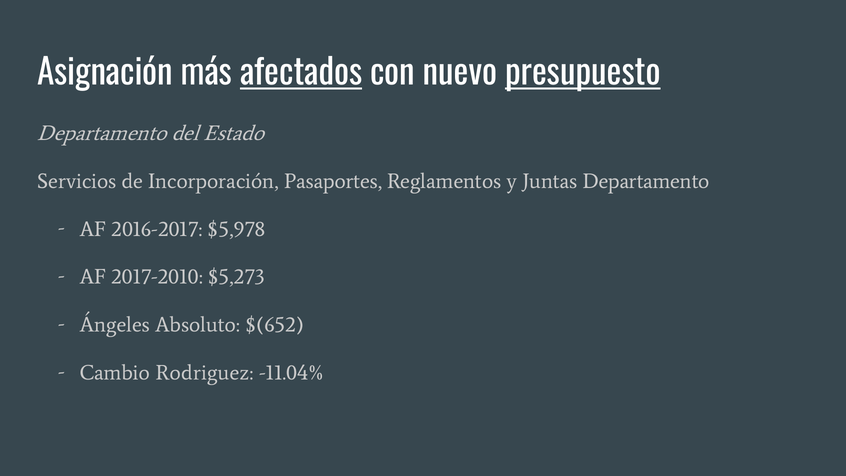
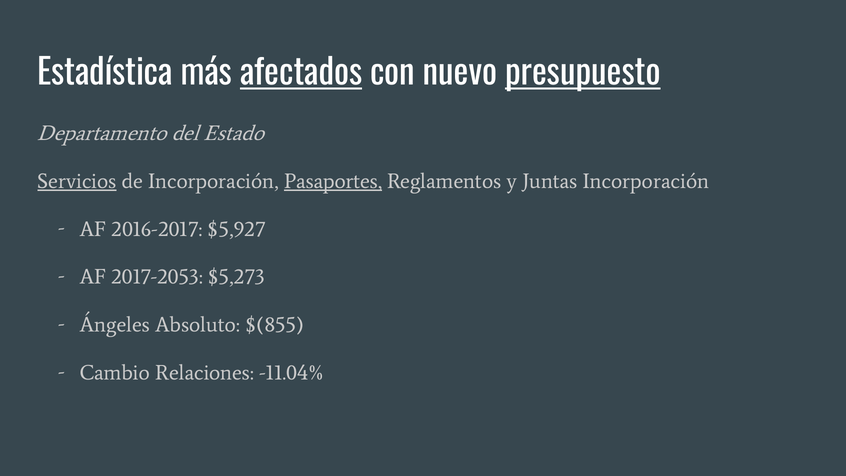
Asignación: Asignación -> Estadística (105, 73)
Servicios underline: none -> present (77, 181)
Pasaportes underline: none -> present (333, 181)
Juntas Departamento: Departamento -> Incorporación (646, 181)
$5,978: $5,978 -> $5,927 (237, 229)
2017-2010: 2017-2010 -> 2017-2053 (157, 277)
$(652: $(652 -> $(855 (275, 325)
Rodriguez: Rodriguez -> Relaciones (205, 373)
